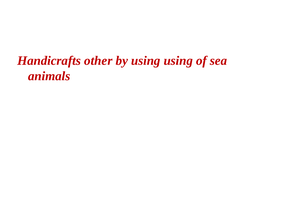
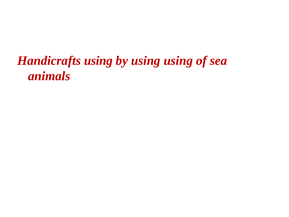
Handicrafts other: other -> using (98, 61)
